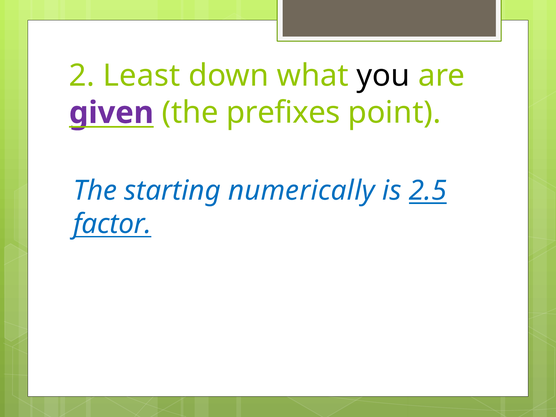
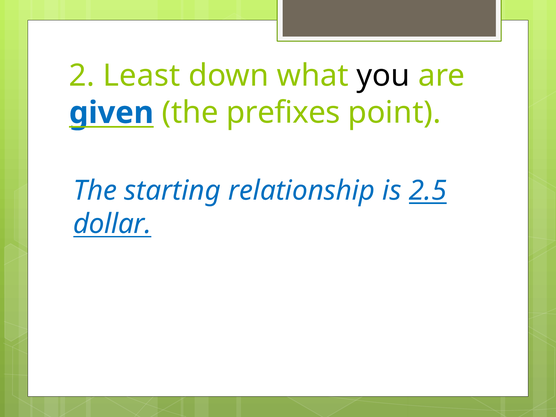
given colour: purple -> blue (111, 113)
numerically: numerically -> relationship (302, 191)
factor: factor -> dollar (112, 224)
